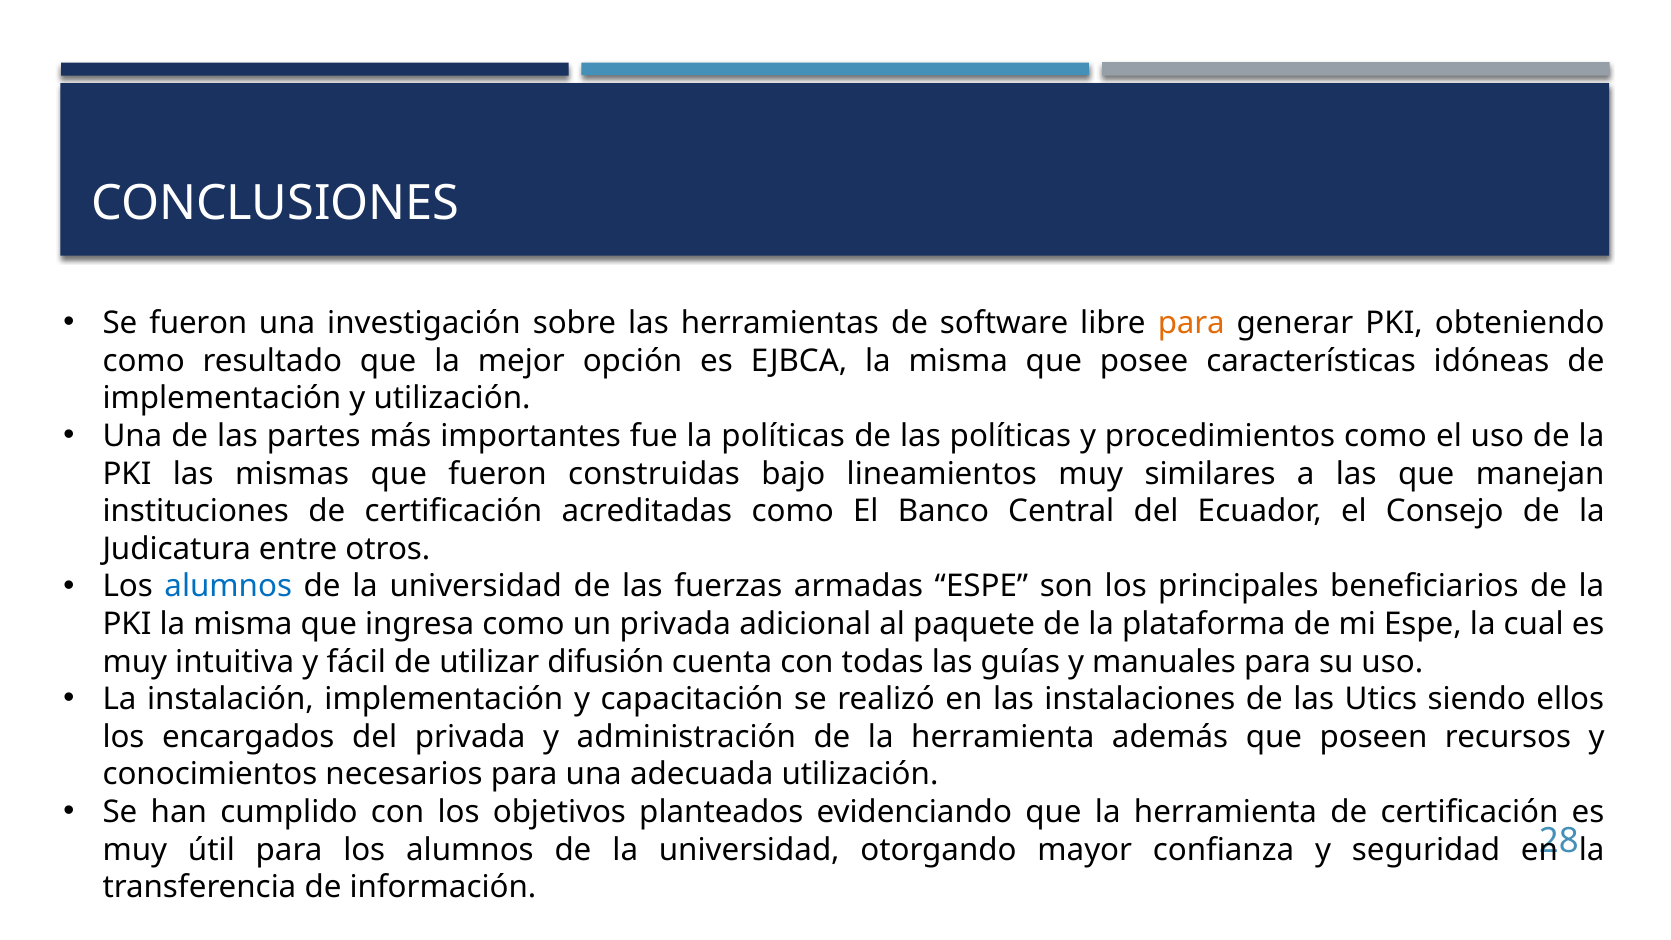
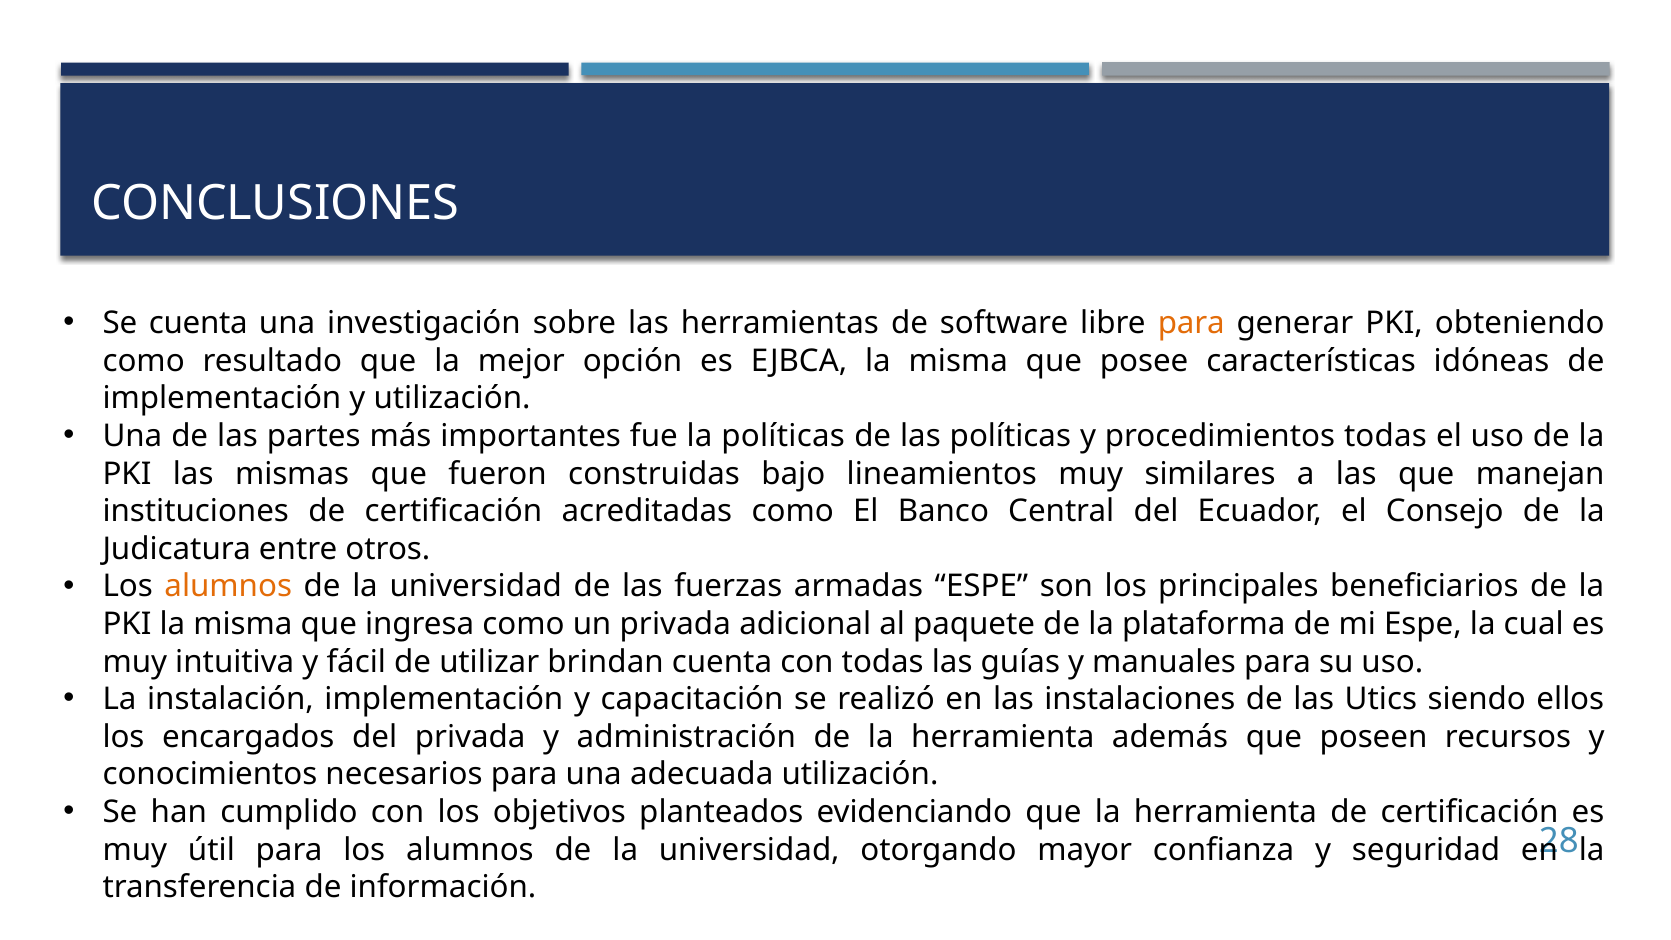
Se fueron: fueron -> cuenta (198, 323)
procedimientos como: como -> todas (1385, 436)
alumnos colour: blue -> orange (228, 586)
difusión: difusión -> brindan (606, 662)
